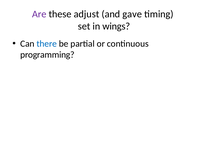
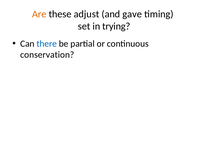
Are colour: purple -> orange (39, 14)
wings: wings -> trying (116, 26)
programming: programming -> conservation (47, 55)
